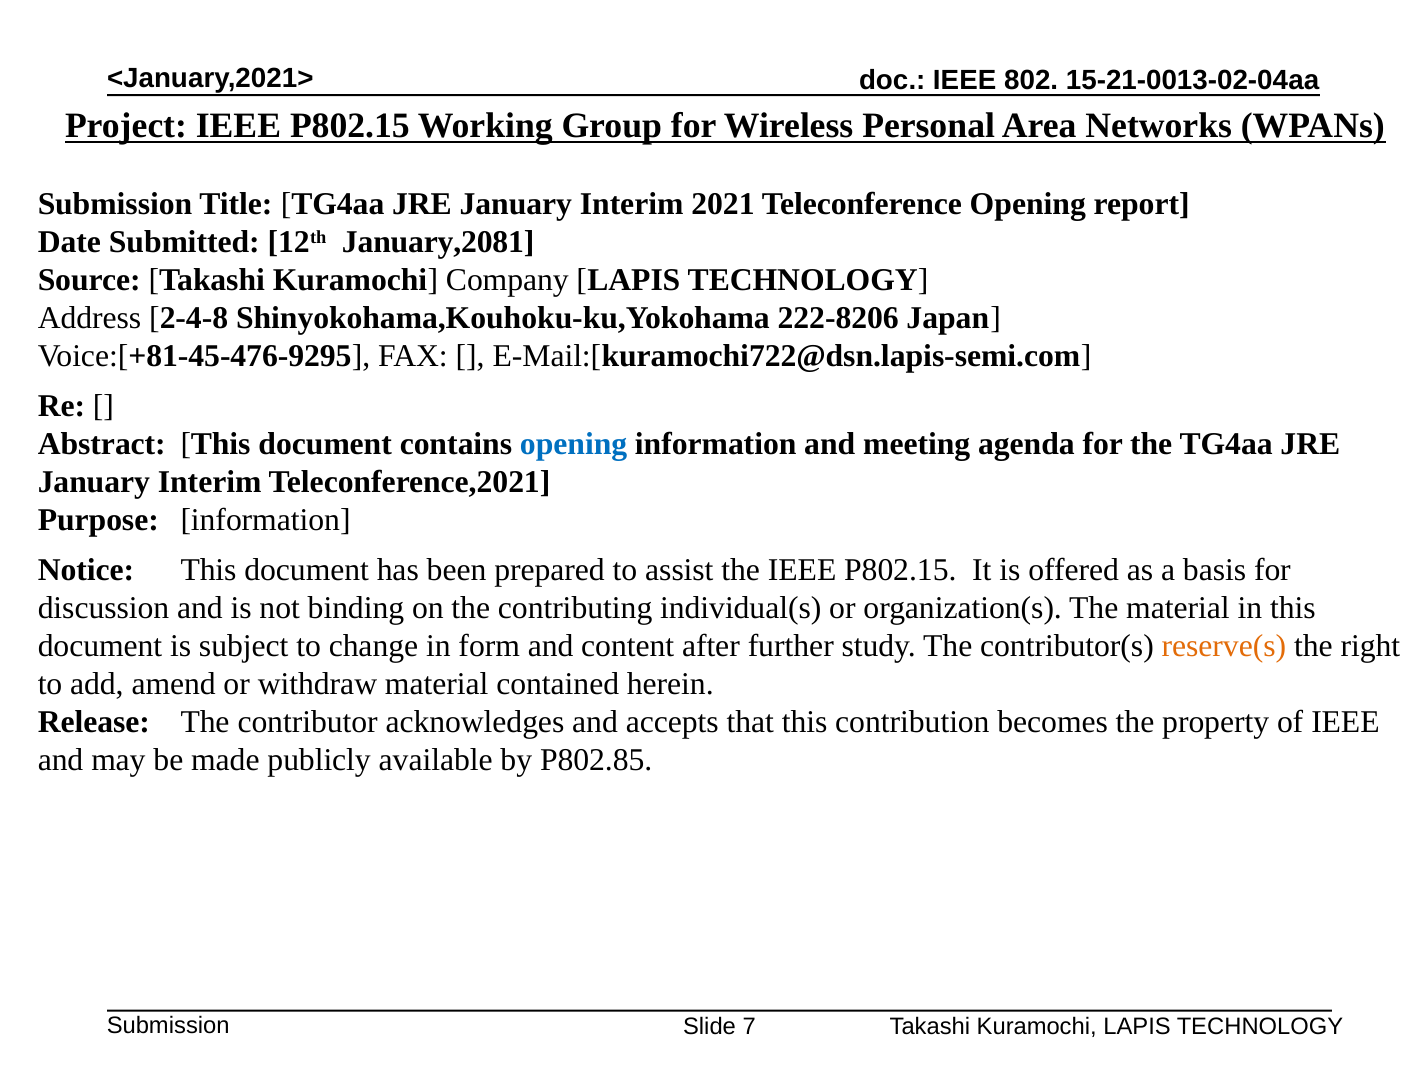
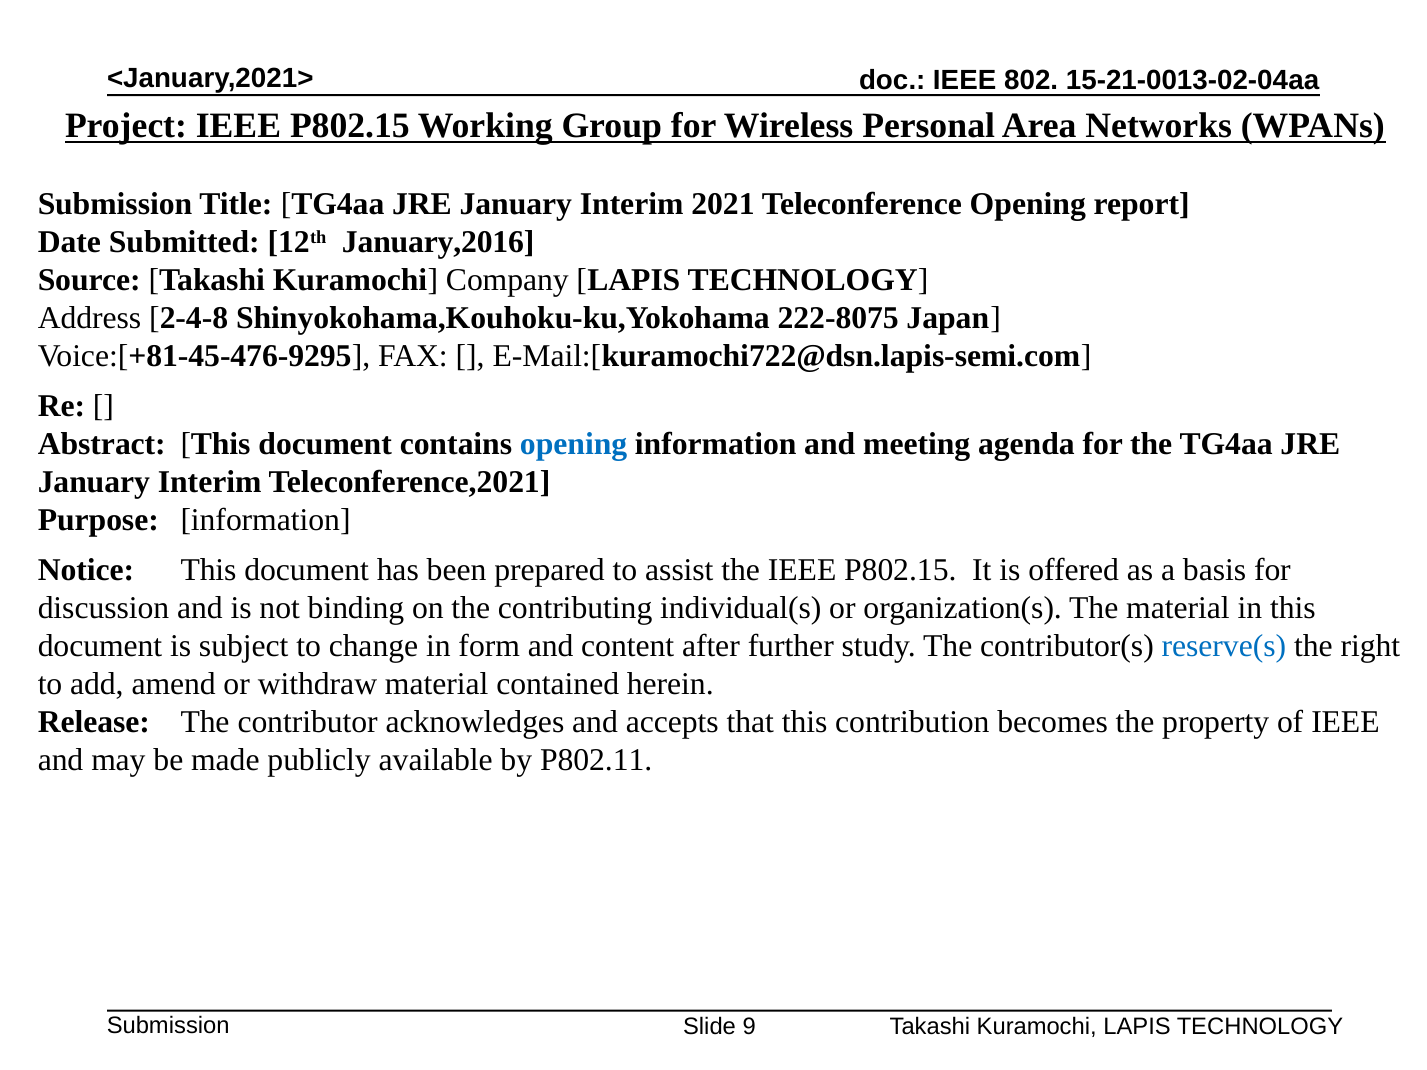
January,2081: January,2081 -> January,2016 (438, 242)
222-8206: 222-8206 -> 222-8075 (838, 318)
reserve(s colour: orange -> blue (1224, 646)
P802.85: P802.85 -> P802.11 (596, 760)
7: 7 -> 9 (749, 1026)
